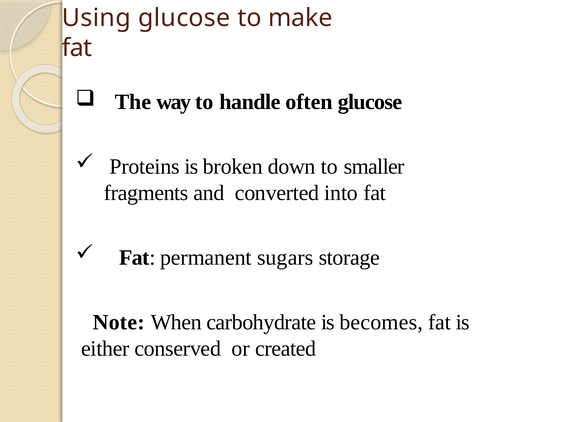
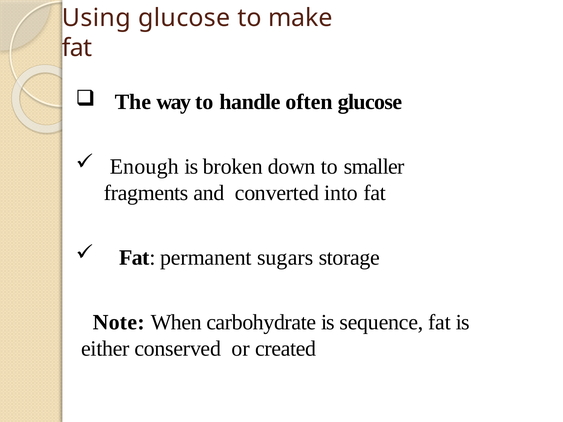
Proteins: Proteins -> Enough (144, 167)
becomes: becomes -> sequence (381, 323)
